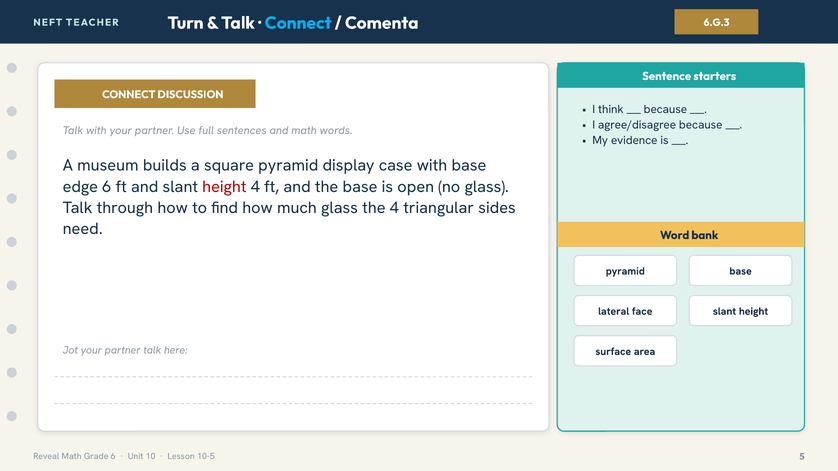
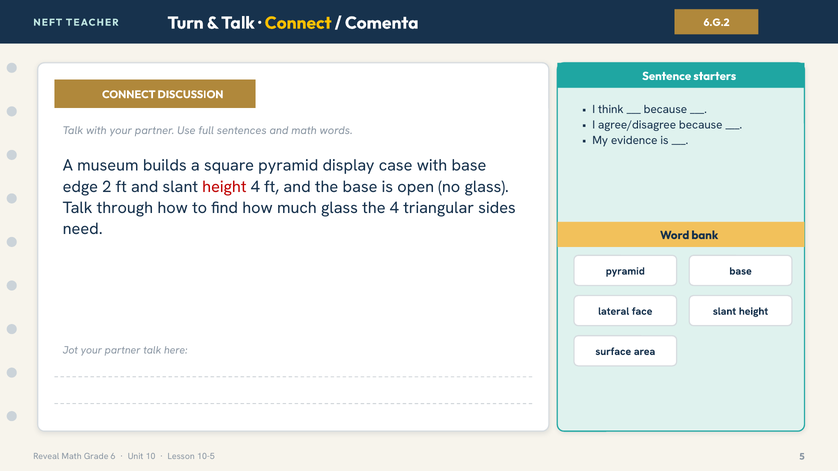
Connect colour: light blue -> yellow (298, 23)
6.G.3: 6.G.3 -> 6.G.2 (716, 22)
edge 6: 6 -> 2 (107, 187)
